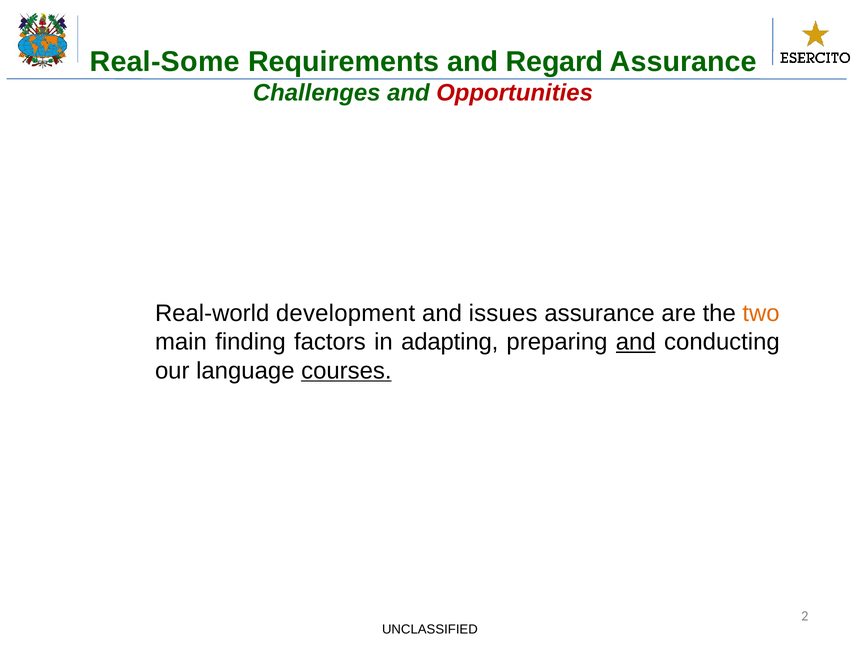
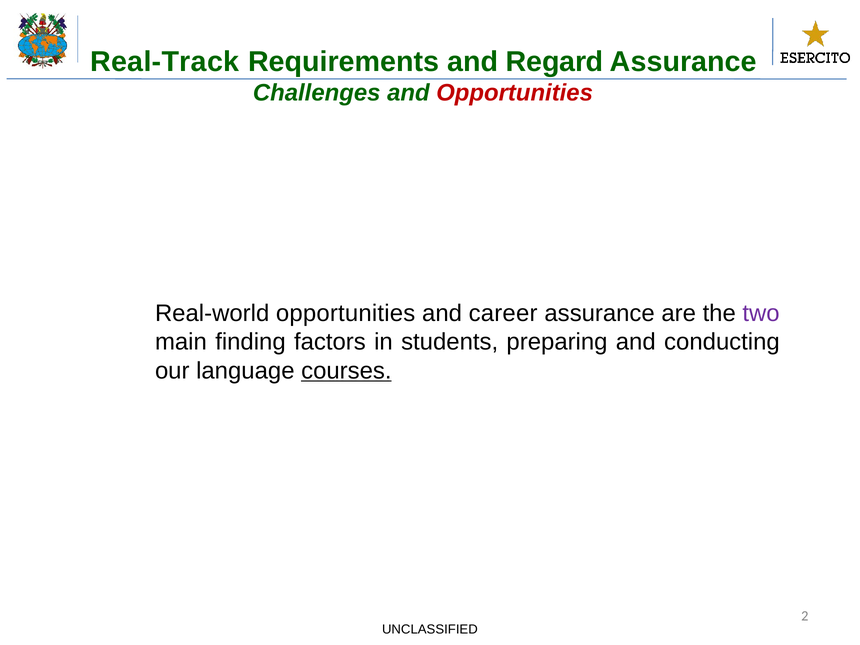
Real-Some: Real-Some -> Real-Track (165, 62)
Real-world development: development -> opportunities (346, 313)
issues: issues -> career (503, 313)
two colour: orange -> purple (761, 313)
adapting: adapting -> students (450, 342)
and underline: present -> none (636, 342)
